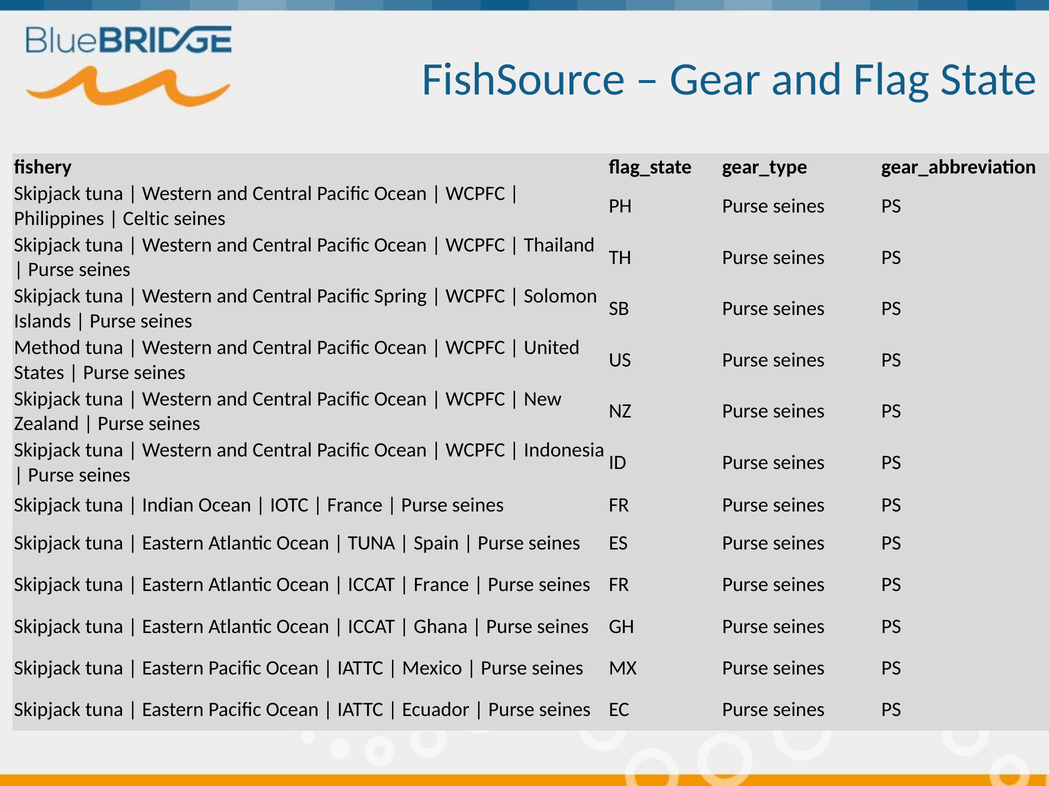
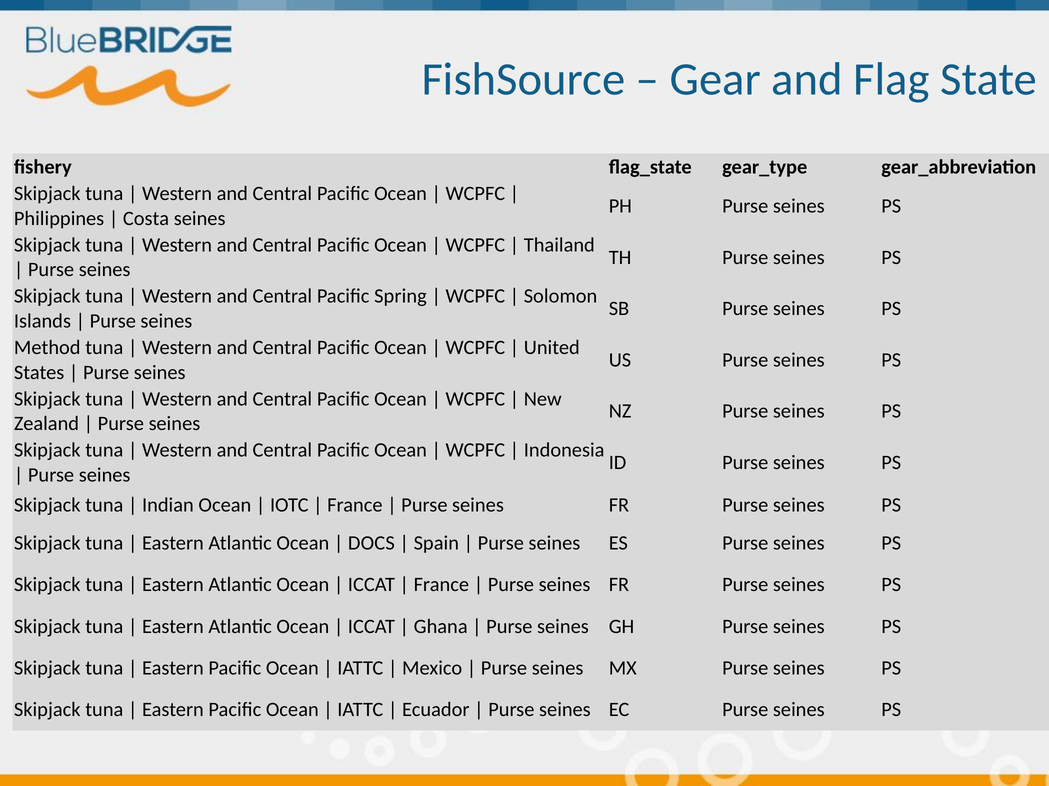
Celtic: Celtic -> Costa (146, 219)
TUNA: TUNA -> DOCS (371, 543)
